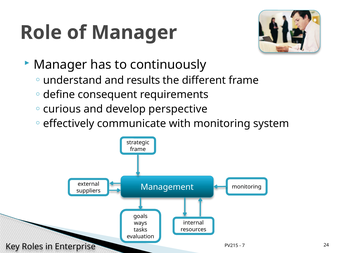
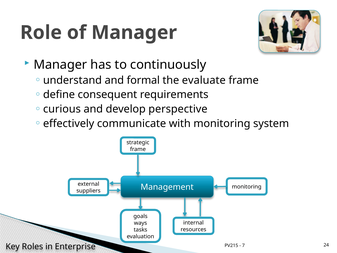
results: results -> formal (143, 80)
different: different -> evaluate (204, 80)
